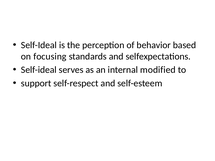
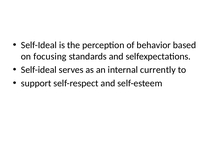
modified: modified -> currently (158, 70)
